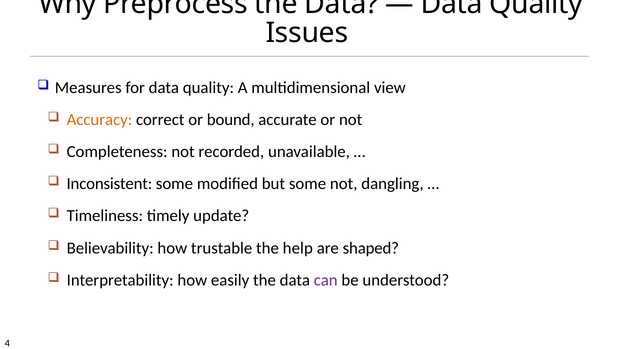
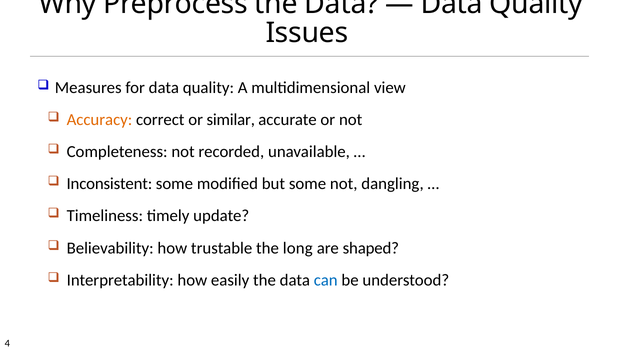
bound: bound -> similar (231, 120)
help: help -> long (298, 248)
can colour: purple -> blue (326, 280)
